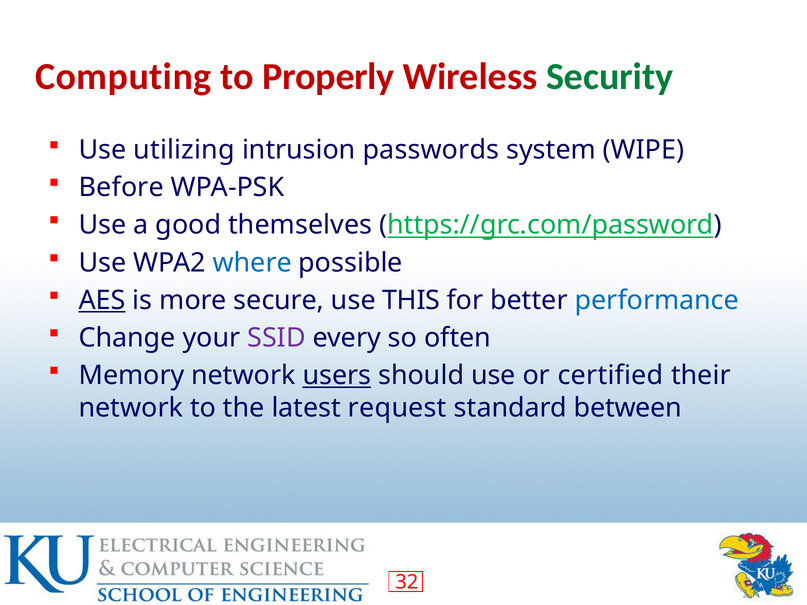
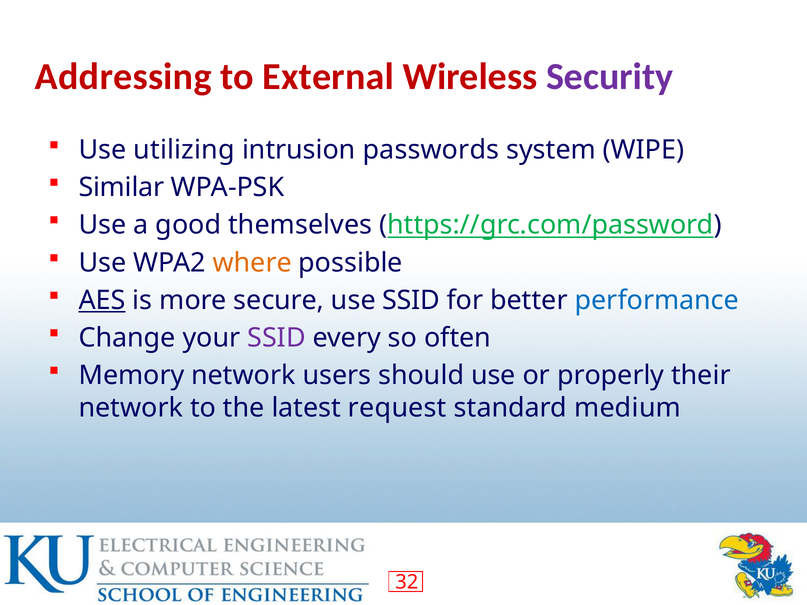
Computing: Computing -> Addressing (123, 77)
Properly: Properly -> External (328, 77)
Security colour: green -> purple (610, 77)
Before: Before -> Similar (121, 187)
where colour: blue -> orange (252, 263)
use THIS: THIS -> SSID (411, 300)
users underline: present -> none (337, 376)
certified: certified -> properly (611, 376)
between: between -> medium (628, 408)
